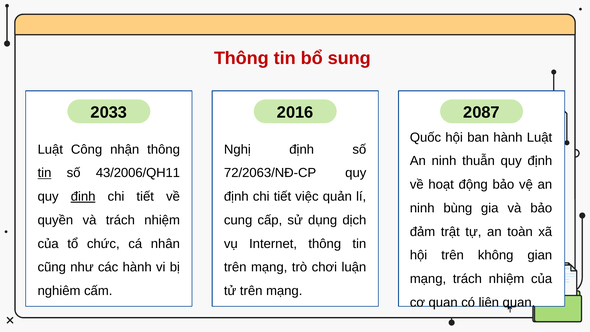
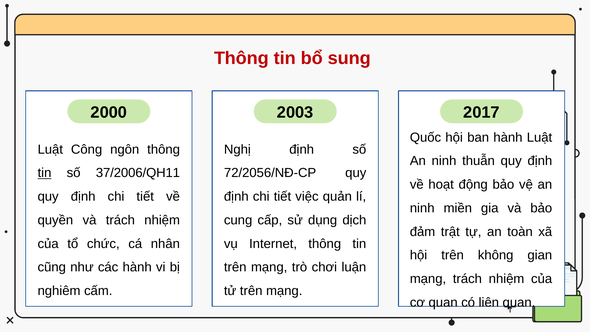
2033: 2033 -> 2000 (109, 112)
2016: 2016 -> 2003 (295, 112)
2087: 2087 -> 2017 (482, 112)
nhận: nhận -> ngôn (125, 149)
43/2006/QH11: 43/2006/QH11 -> 37/2006/QH11 (138, 173)
72/2063/NĐ-CP: 72/2063/NĐ-CP -> 72/2056/NĐ-CP (270, 173)
định underline: present -> none (83, 196)
bùng: bùng -> miền (458, 208)
